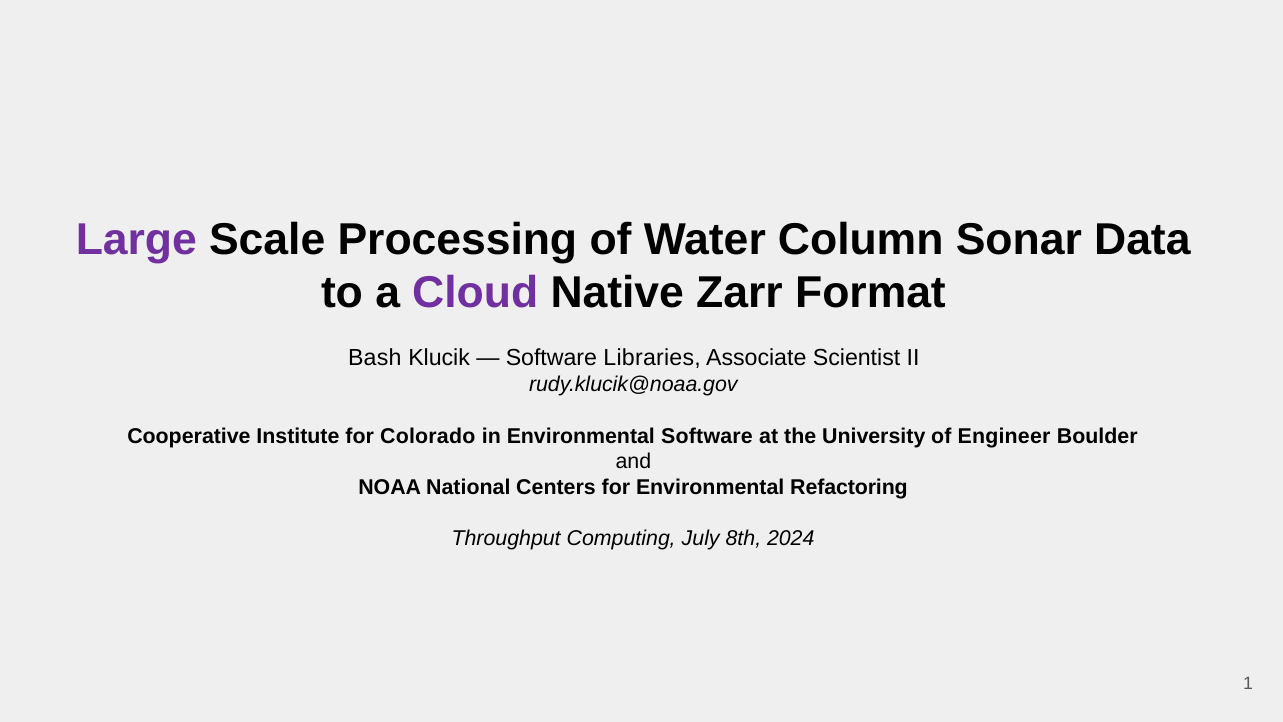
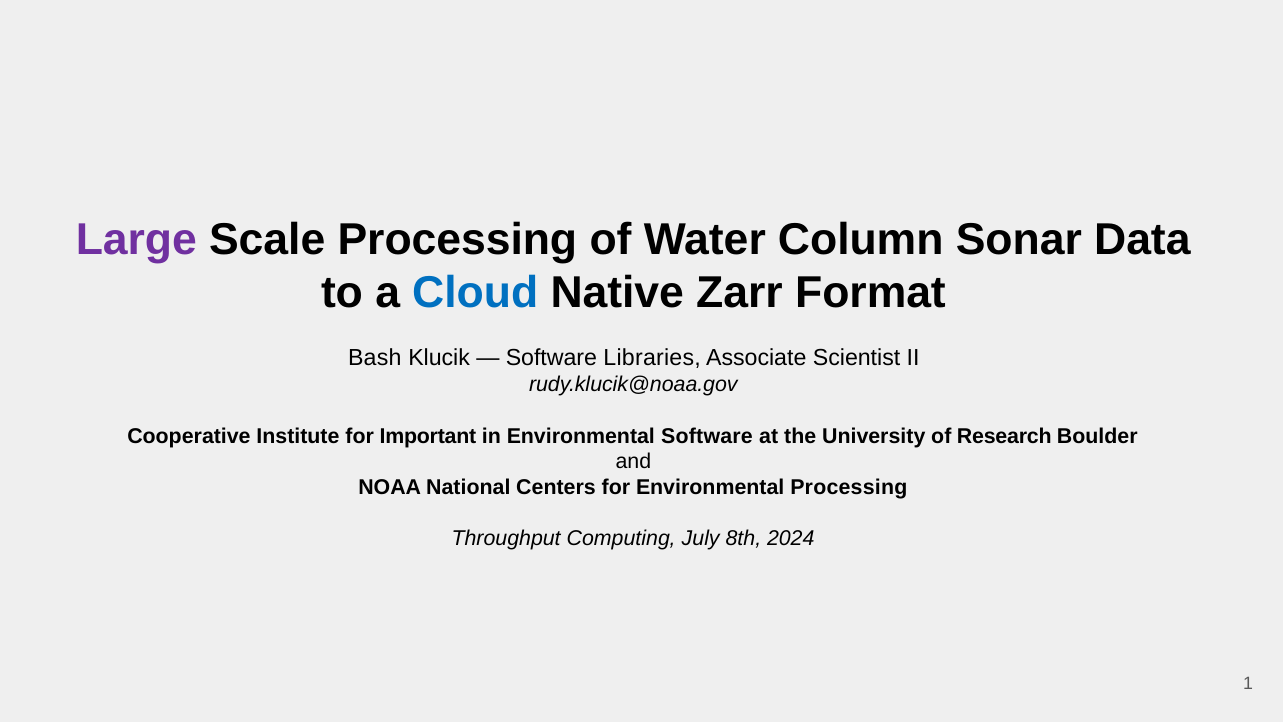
Cloud colour: purple -> blue (475, 293)
Colorado: Colorado -> Important (428, 436)
Engineer: Engineer -> Research (1004, 436)
Environmental Refactoring: Refactoring -> Processing (849, 487)
